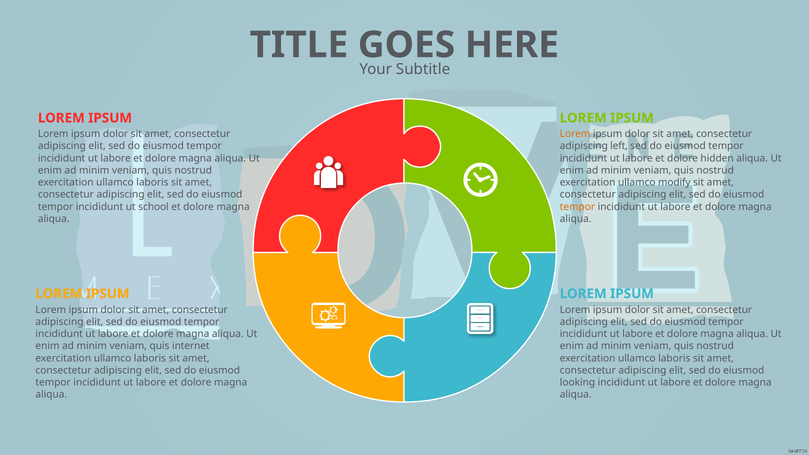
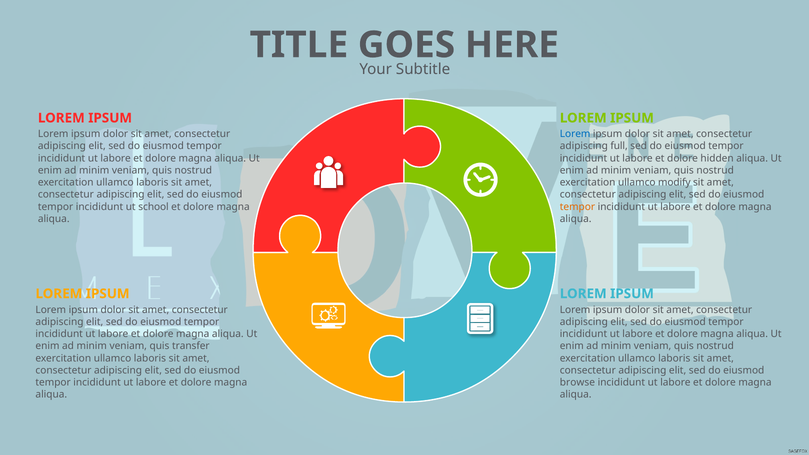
Lorem colour: orange -> blue (575, 134)
left: left -> full (619, 146)
internet: internet -> transfer (191, 346)
looking: looking -> browse (577, 383)
